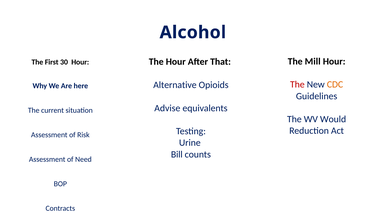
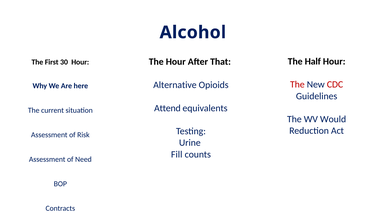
Mill: Mill -> Half (313, 61)
CDC colour: orange -> red (335, 85)
Advise: Advise -> Attend (167, 108)
Bill: Bill -> Fill (177, 154)
